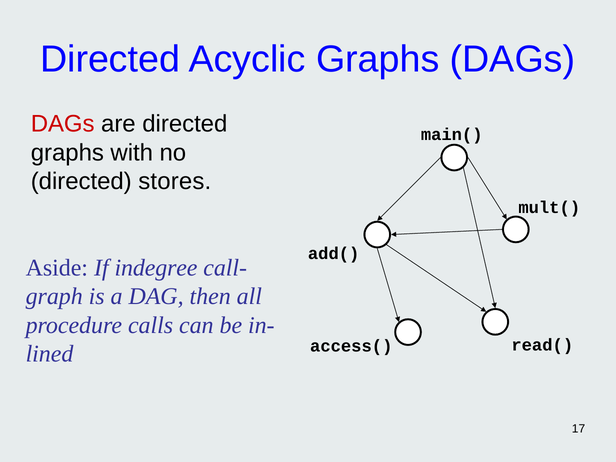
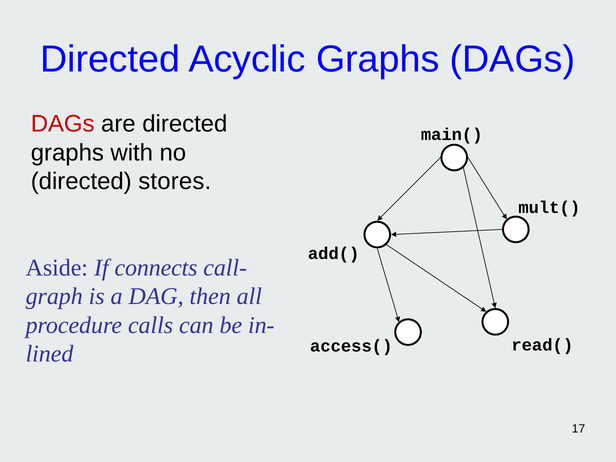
indegree: indegree -> connects (156, 268)
